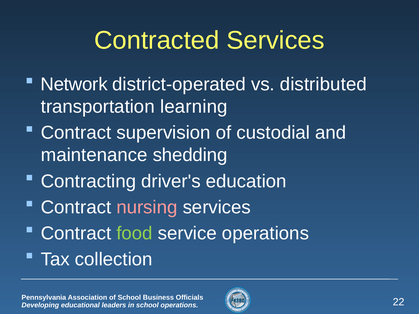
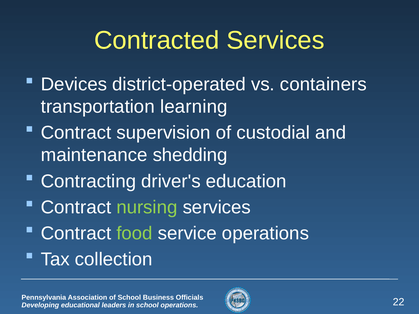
Network: Network -> Devices (74, 84)
distributed: distributed -> containers (323, 84)
nursing colour: pink -> light green (147, 207)
